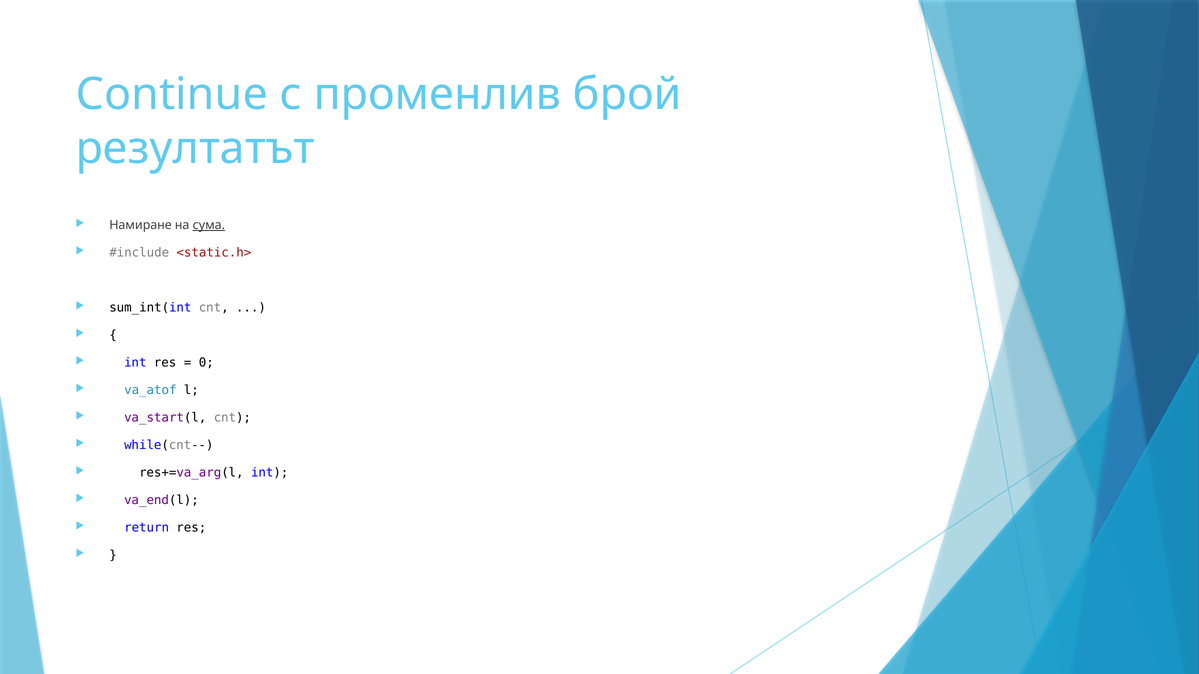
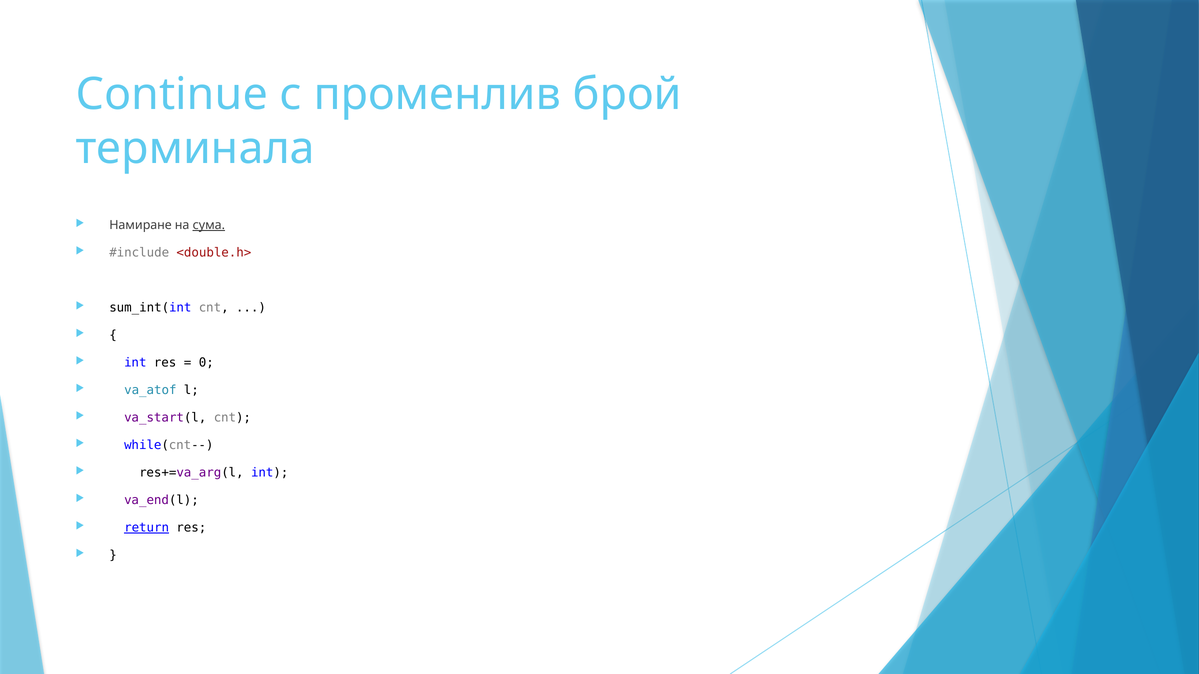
резултатът: резултатът -> терминала (195, 149)
<static.h>: <static.h> -> <double.h> (214, 253)
return underline: none -> present (147, 528)
